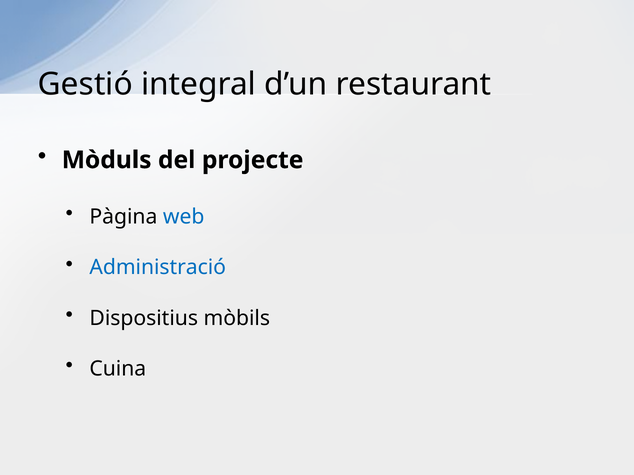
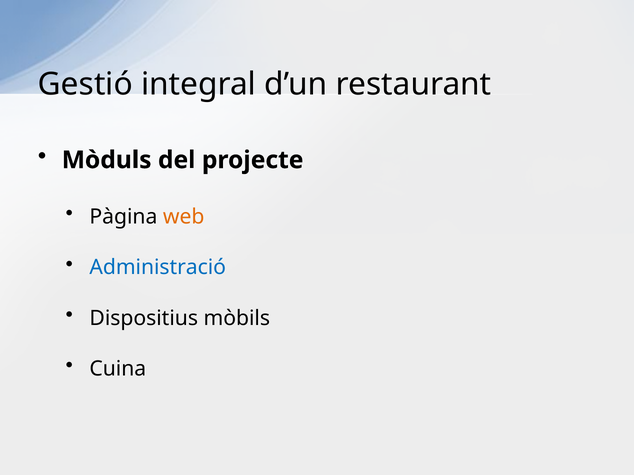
web colour: blue -> orange (184, 217)
